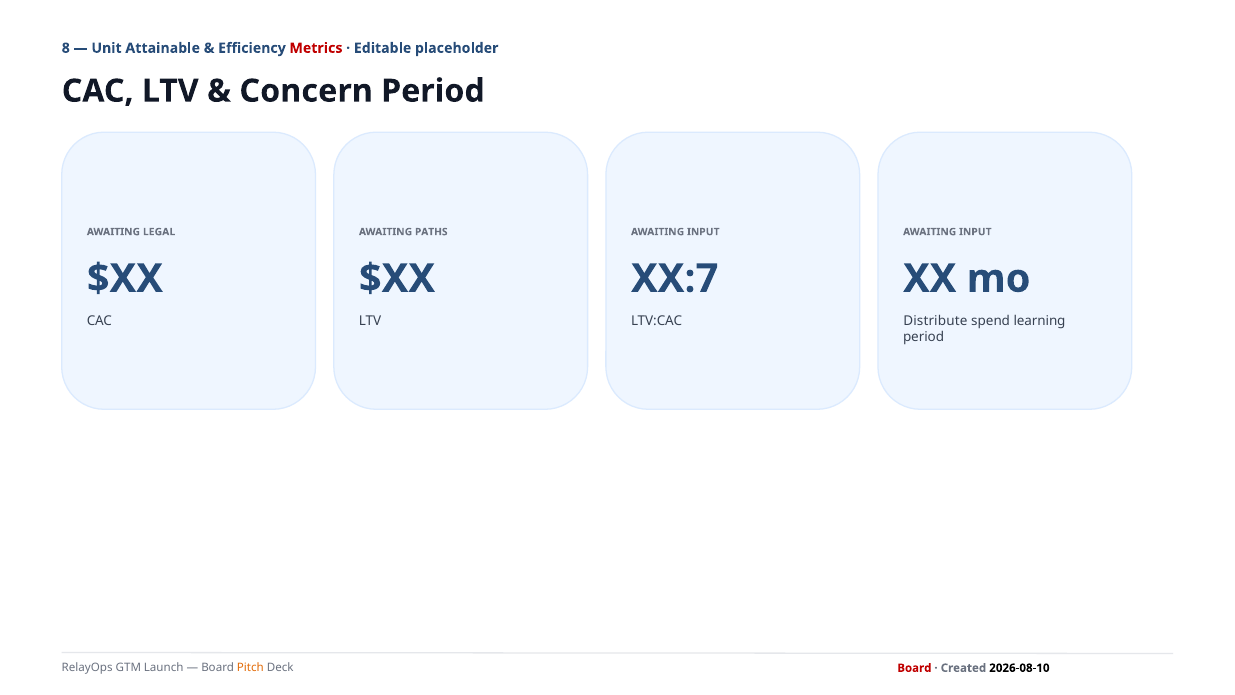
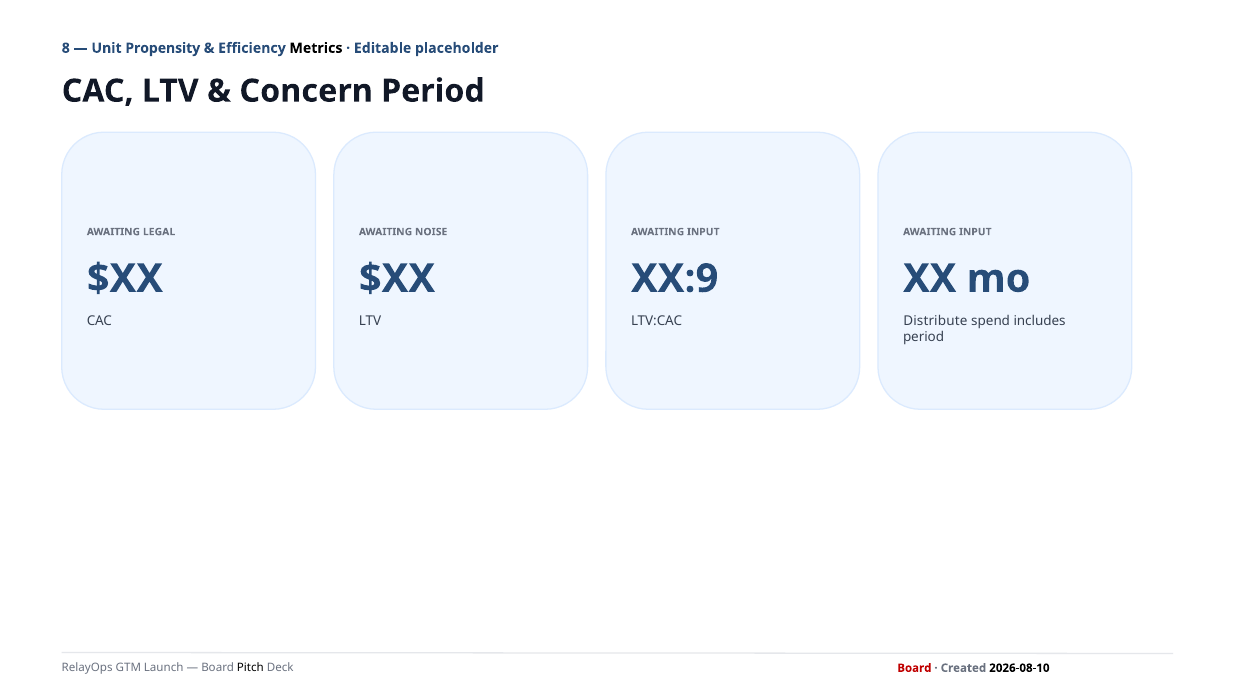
Attainable: Attainable -> Propensity (163, 48)
Metrics colour: red -> black (316, 48)
PATHS: PATHS -> NOISE (431, 232)
XX:7: XX:7 -> XX:9 (675, 279)
learning: learning -> includes (1040, 321)
Pitch colour: orange -> black (250, 668)
